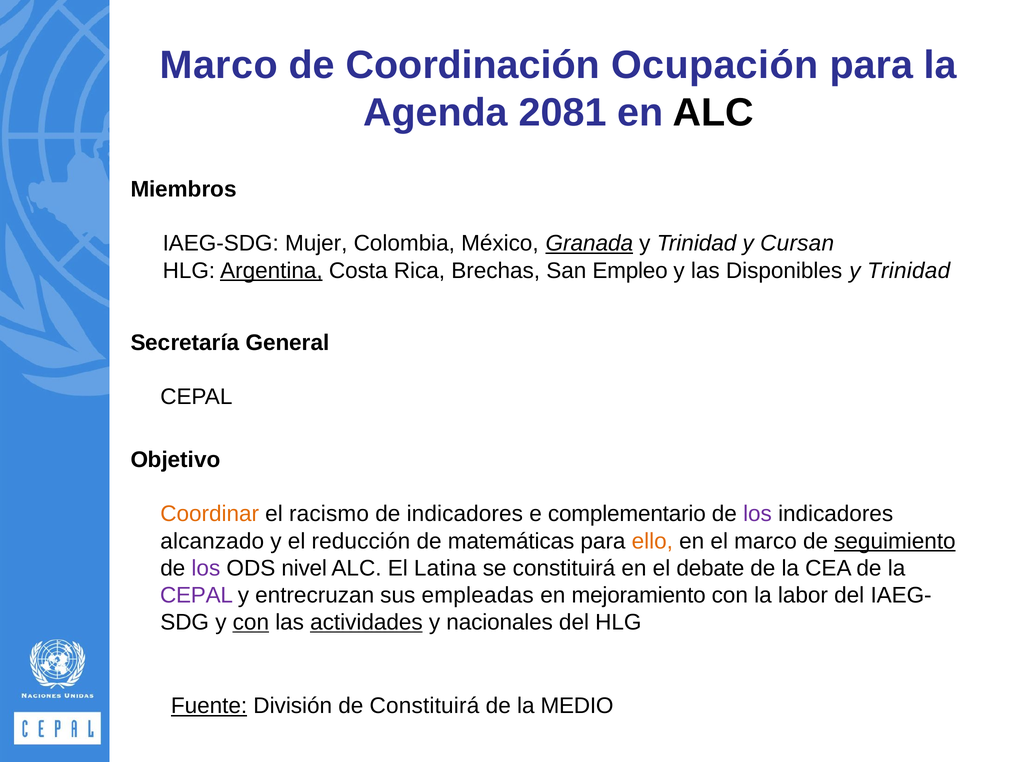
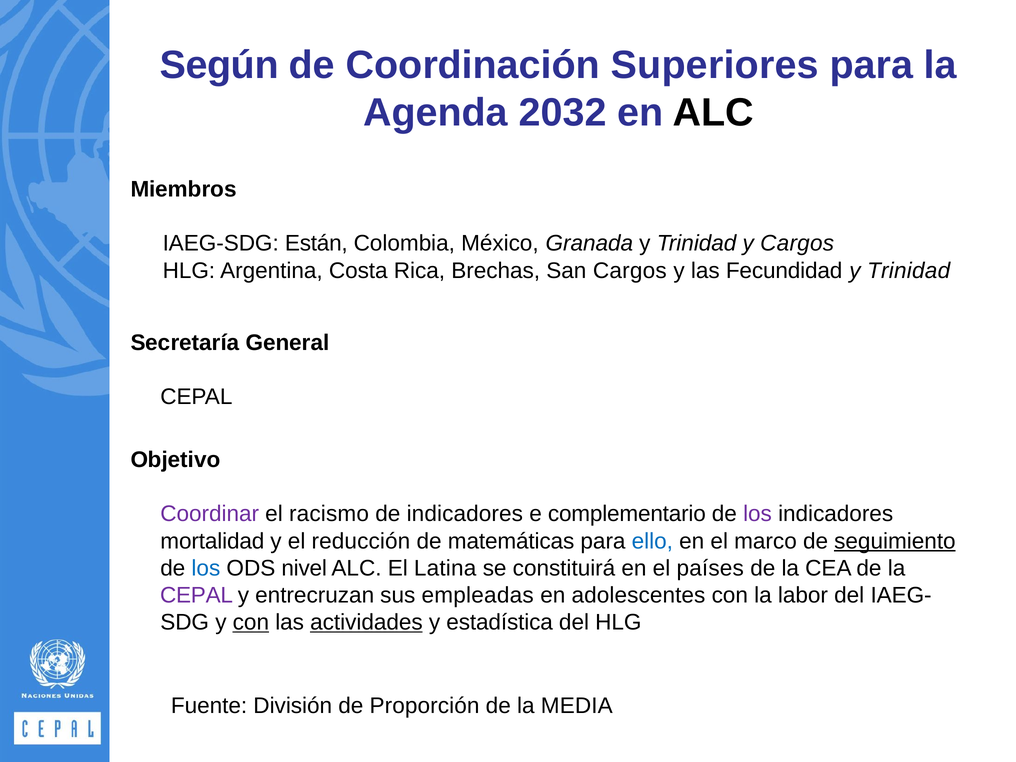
Marco: Marco -> Según (219, 65)
Ocupación: Ocupación -> Superiores (715, 65)
2081: 2081 -> 2032 (563, 113)
Mujer: Mujer -> Están (316, 244)
Granada underline: present -> none (589, 244)
y Cursan: Cursan -> Cargos (797, 244)
Argentina underline: present -> none (271, 271)
San Empleo: Empleo -> Cargos (630, 271)
Disponibles: Disponibles -> Fecundidad (784, 271)
Coordinar colour: orange -> purple (210, 514)
alcanzado: alcanzado -> mortalidad (212, 541)
ello colour: orange -> blue (652, 541)
los colour: purple -> blue (206, 568)
debate: debate -> países (710, 568)
mejoramiento: mejoramiento -> adolescentes (638, 595)
nacionales: nacionales -> estadística (500, 622)
Fuente underline: present -> none (209, 706)
de Constituirá: Constituirá -> Proporción (425, 706)
MEDIO: MEDIO -> MEDIA (577, 706)
